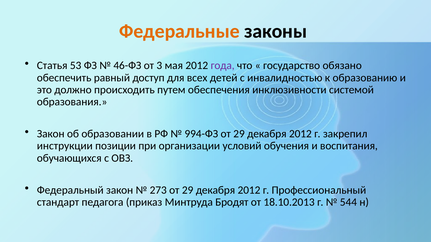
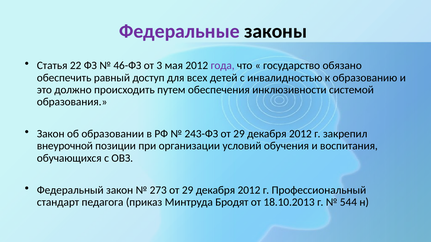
Федеральные colour: orange -> purple (179, 31)
53: 53 -> 22 (76, 66)
994-ФЗ: 994-ФЗ -> 243-ФЗ (201, 134)
инструкции: инструкции -> внеурочной (65, 146)
